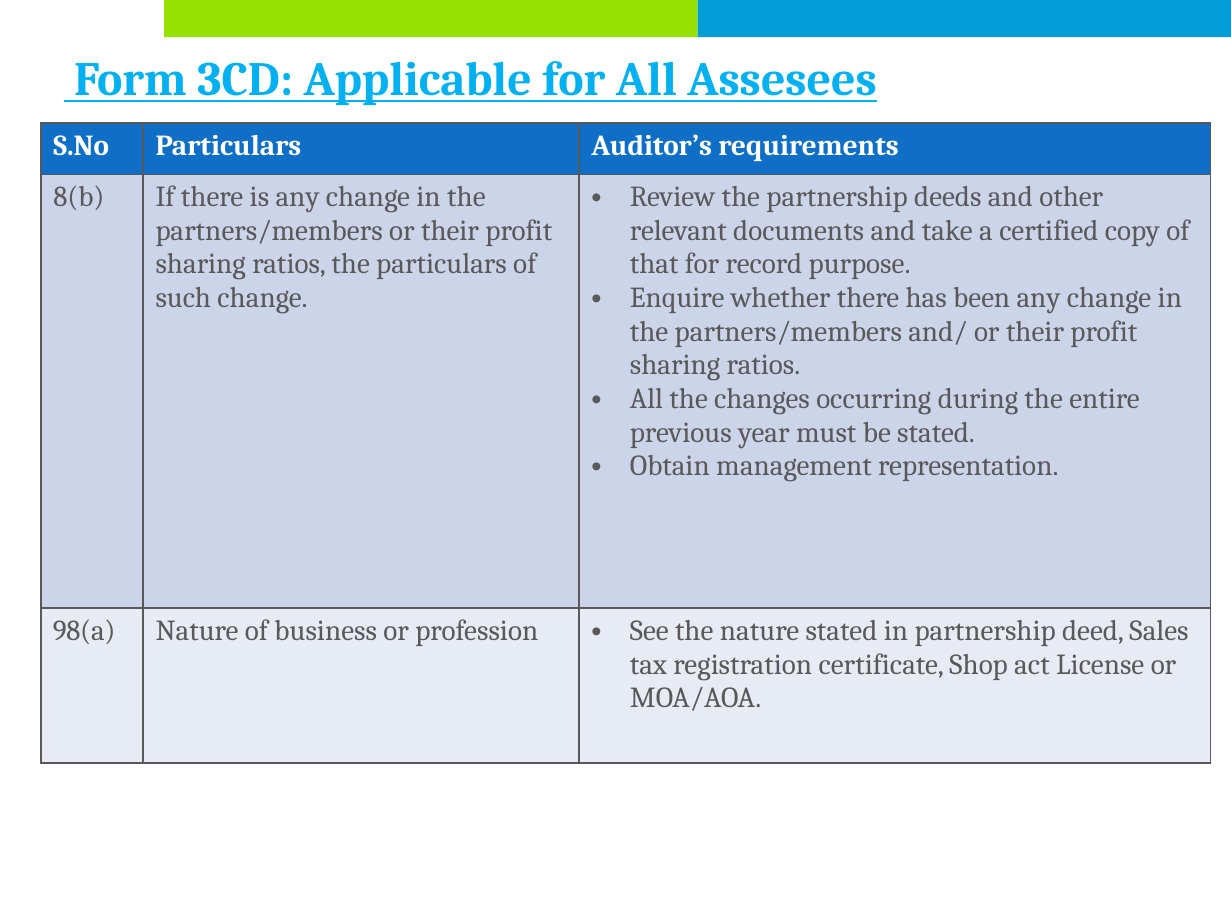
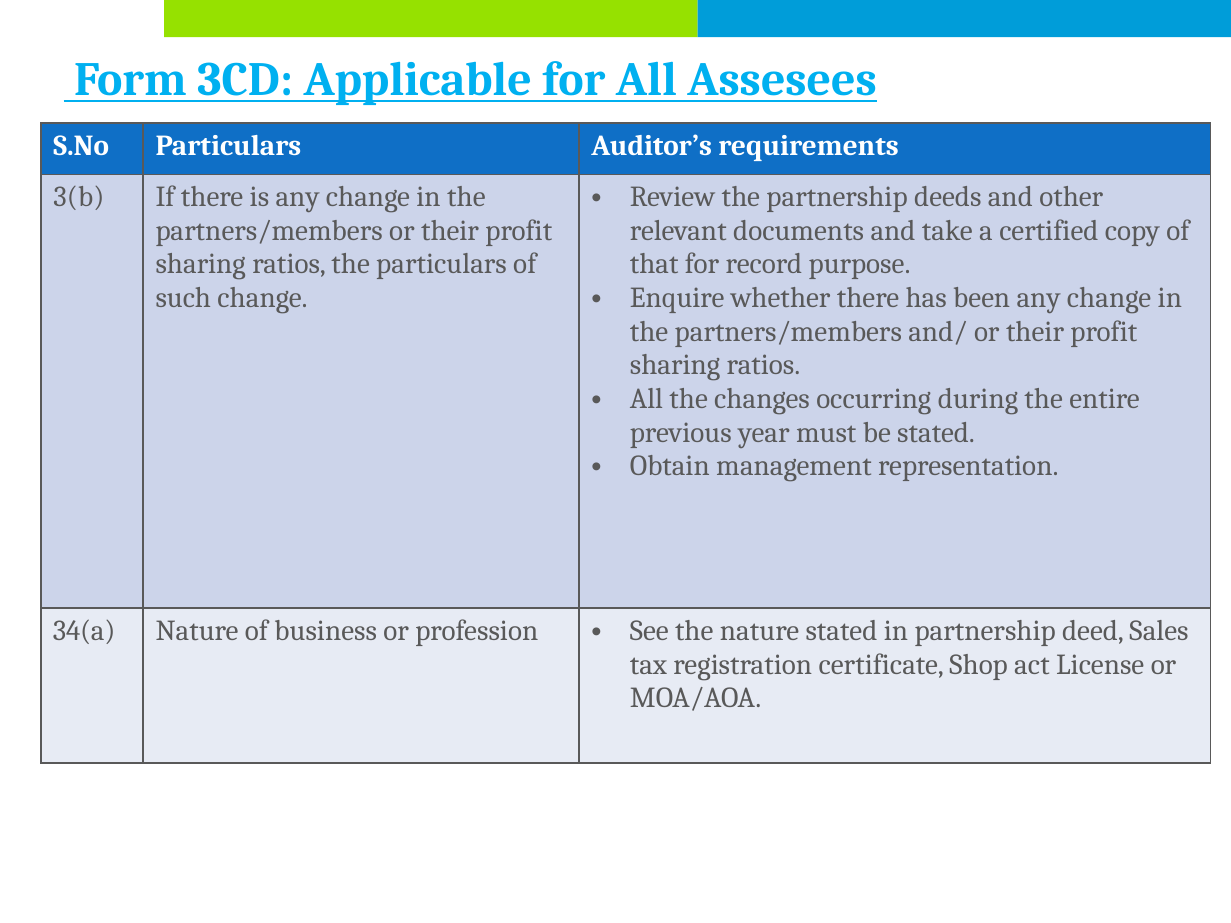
8(b: 8(b -> 3(b (79, 197)
98(a: 98(a -> 34(a (84, 631)
